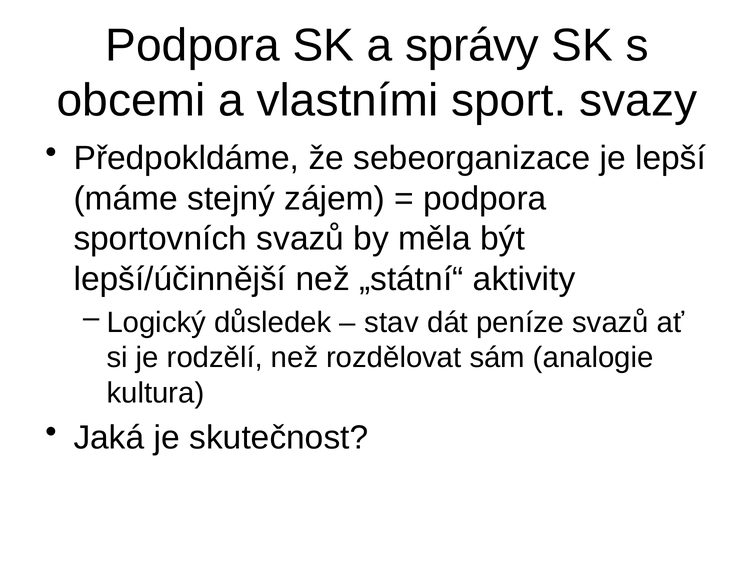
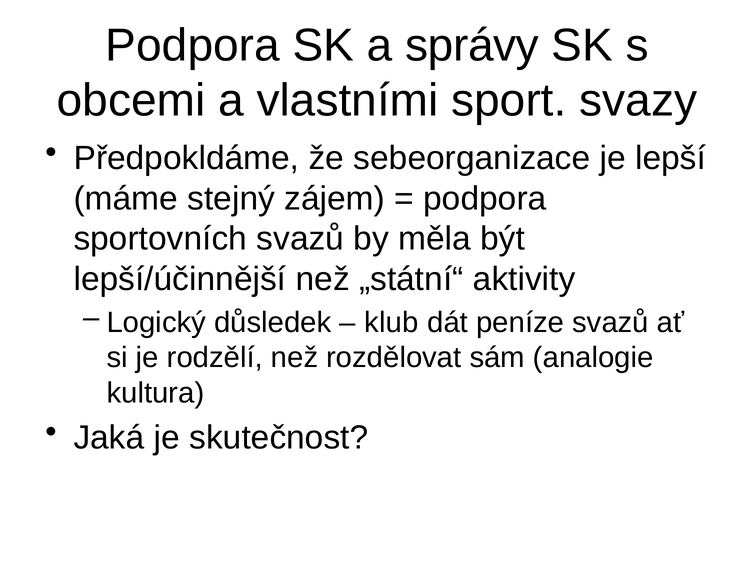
stav: stav -> klub (391, 323)
